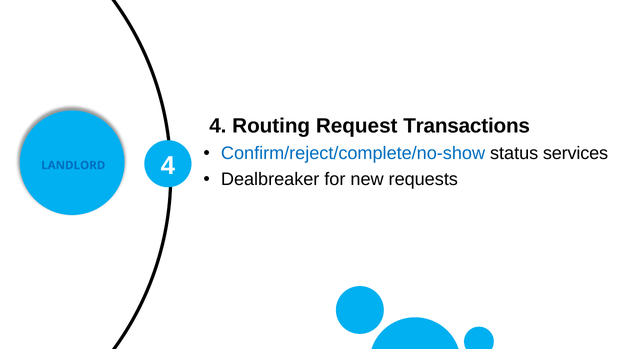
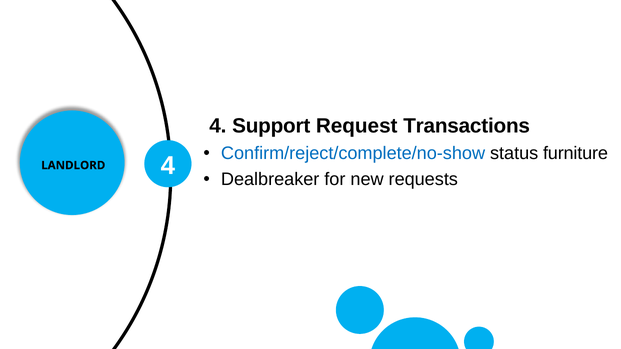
Routing: Routing -> Support (271, 126)
services: services -> furniture (576, 153)
LANDLORD colour: blue -> black (73, 165)
